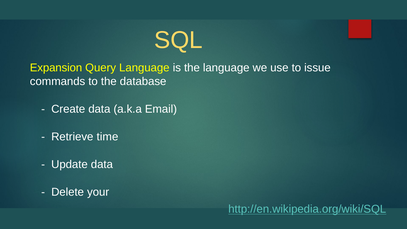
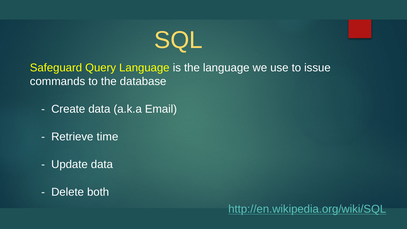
Expansion: Expansion -> Safeguard (56, 68)
your: your -> both (98, 192)
